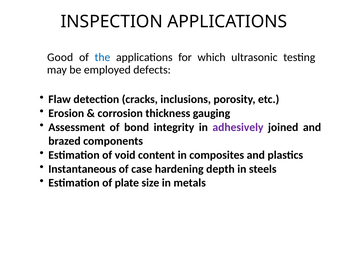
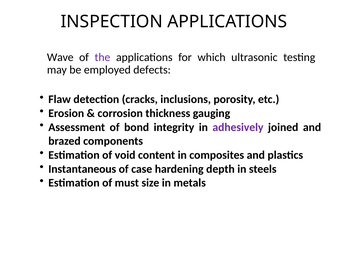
Good: Good -> Wave (60, 57)
the colour: blue -> purple (102, 57)
plate: plate -> must (127, 183)
